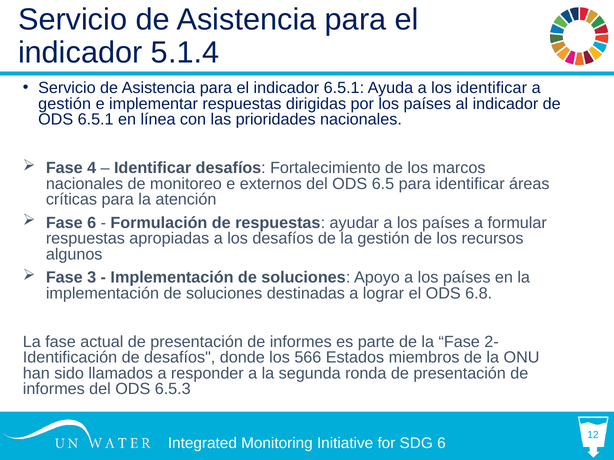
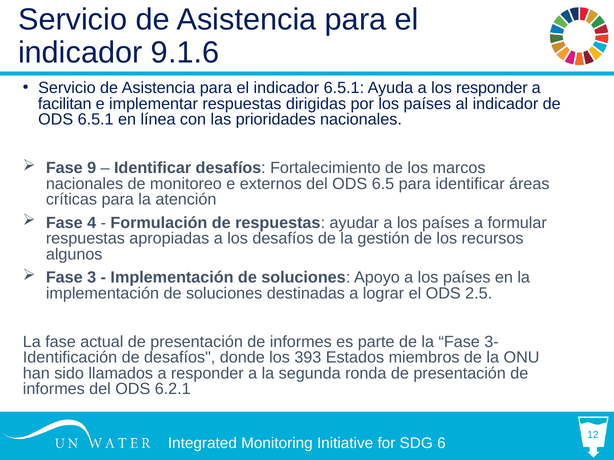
5.1.4: 5.1.4 -> 9.1.6 (185, 53)
los identificar: identificar -> responder (492, 88)
gestión: gestión -> facilitan (65, 104)
4: 4 -> 9 (92, 168)
Fase 6: 6 -> 4 (92, 223)
6.8: 6.8 -> 2.5 (479, 294)
2-: 2- -> 3- (492, 342)
566: 566 -> 393 (308, 358)
6.5.3: 6.5.3 -> 6.2.1 (173, 389)
